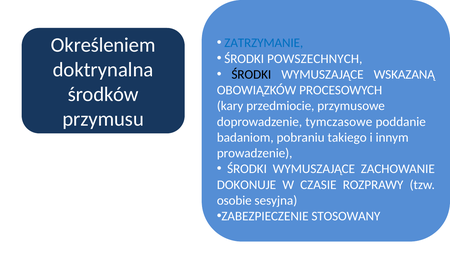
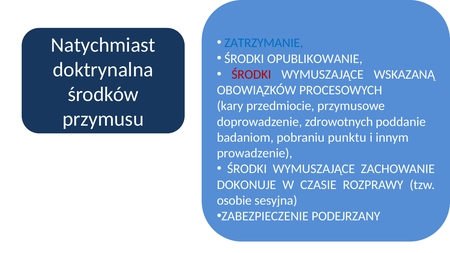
Określeniem: Określeniem -> Natychmiast (103, 45)
POWSZECHNYCH: POWSZECHNYCH -> OPUBLIKOWANIE (315, 59)
ŚRODKI colour: black -> red (251, 74)
tymczasowe: tymczasowe -> zdrowotnych (339, 122)
takiego: takiego -> punktu (347, 138)
STOSOWANY: STOSOWANY -> PODEJRZANY (346, 216)
